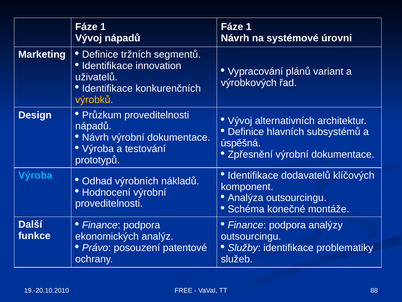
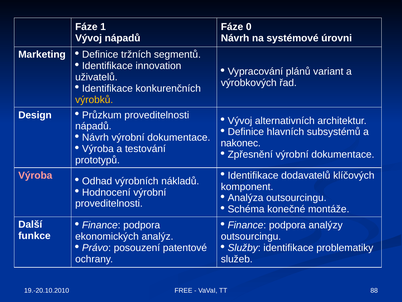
1: 1 -> 0 (249, 27)
úspěšná: úspěšná -> nakonec (241, 143)
Výroba colour: light blue -> pink (35, 175)
